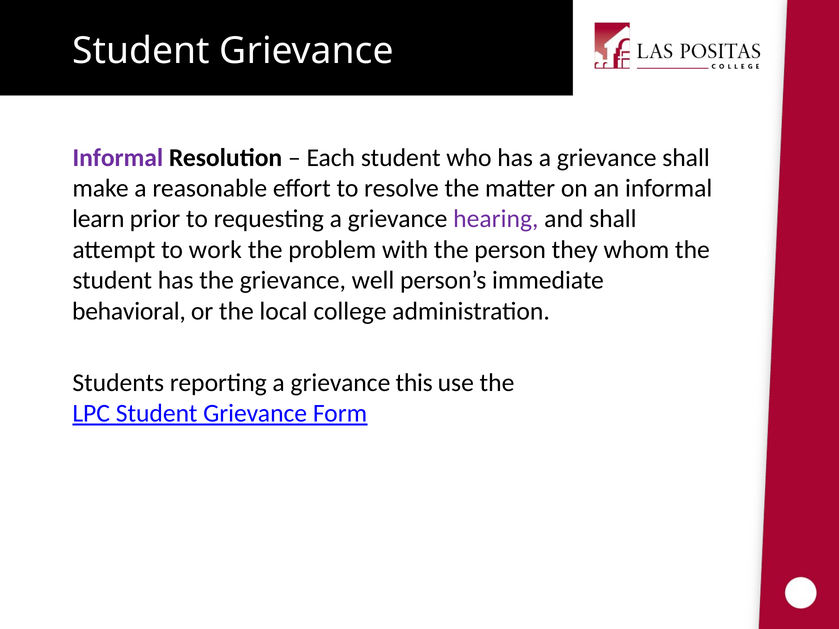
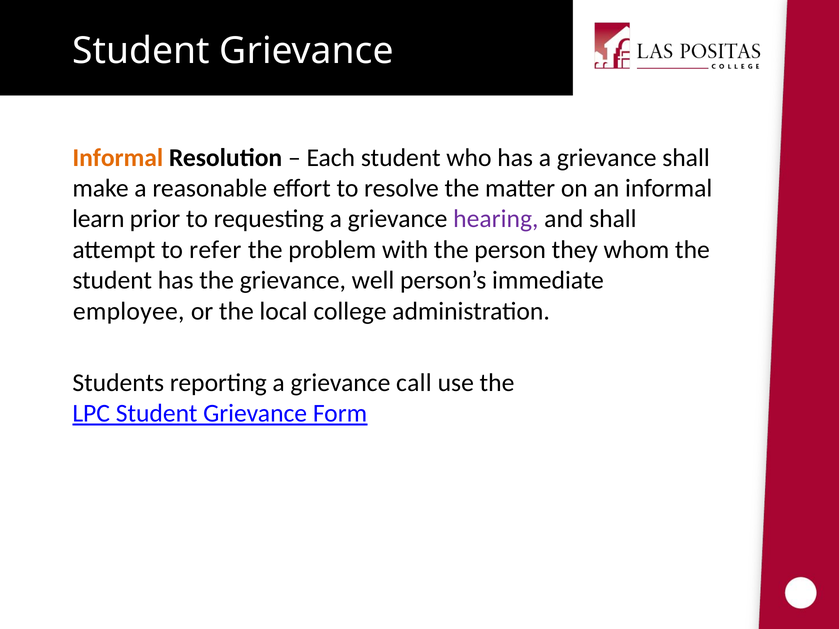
Informal colour: purple -> orange (118, 158)
work: work -> refer (215, 250)
behavioral: behavioral -> employee (129, 311)
this: this -> call (414, 383)
